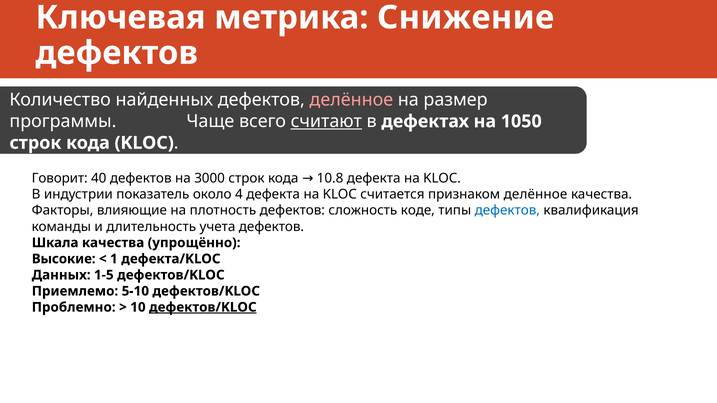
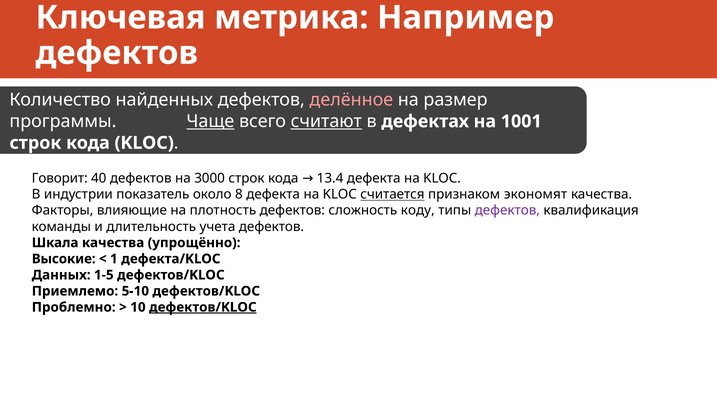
Снижение: Снижение -> Например (466, 18)
Чаще underline: none -> present (210, 121)
1050: 1050 -> 1001 (521, 121)
10.8: 10.8 -> 13.4 (330, 178)
4: 4 -> 8 (239, 195)
считается underline: none -> present (392, 195)
признаком делённое: делённое -> экономят (536, 195)
коде: коде -> коду (418, 211)
дефектов colour: blue -> purple (507, 211)
